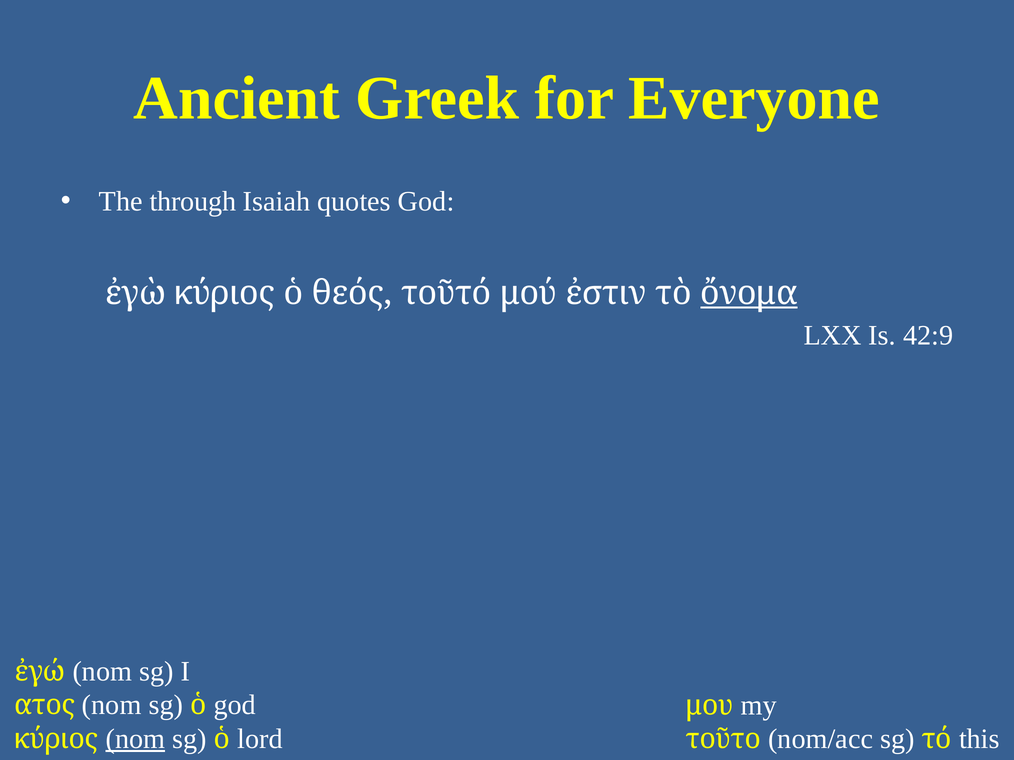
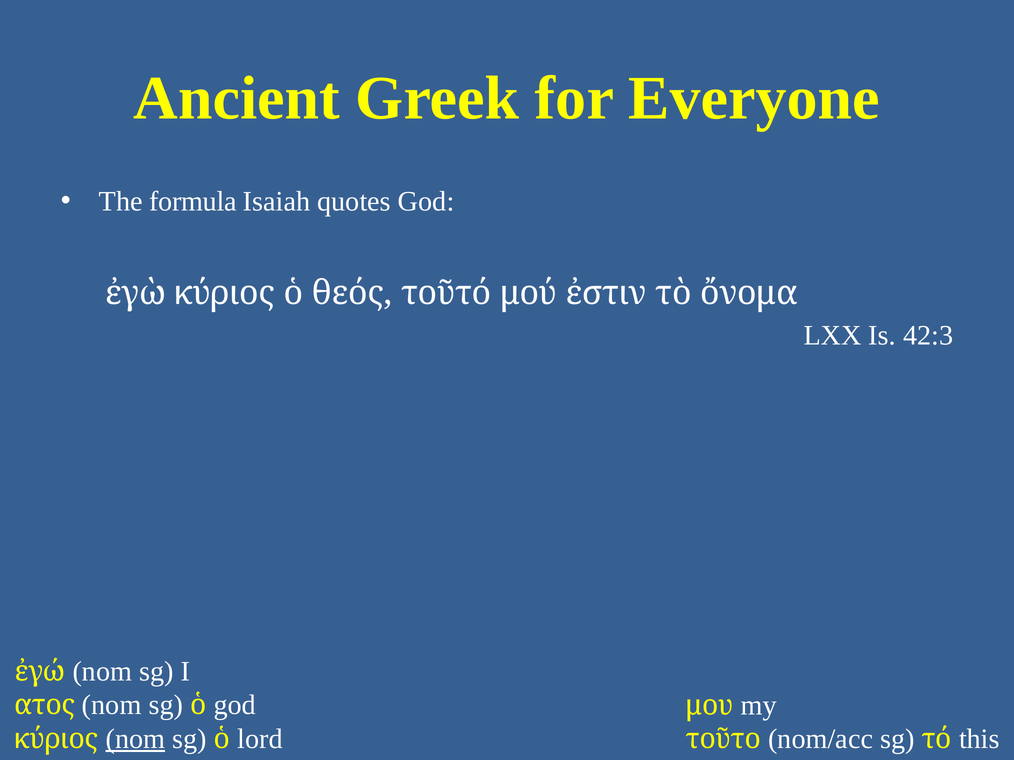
through: through -> formula (193, 201)
ὄνομα underline: present -> none (749, 293)
42:9: 42:9 -> 42:3 (928, 336)
